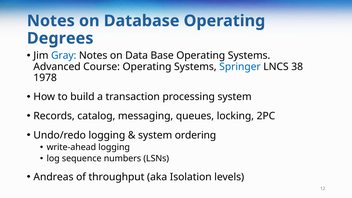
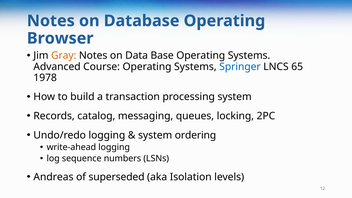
Degrees: Degrees -> Browser (60, 38)
Gray colour: blue -> orange (64, 56)
38: 38 -> 65 (297, 67)
throughput: throughput -> superseded (117, 177)
